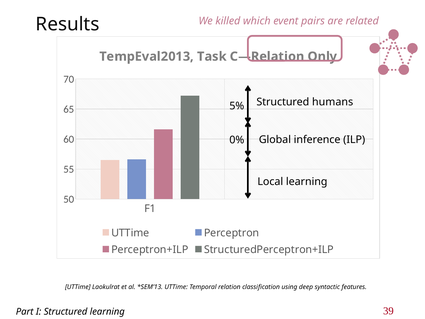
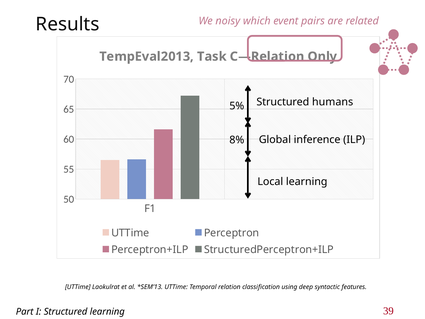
killed: killed -> noisy (228, 21)
0%: 0% -> 8% (237, 140)
